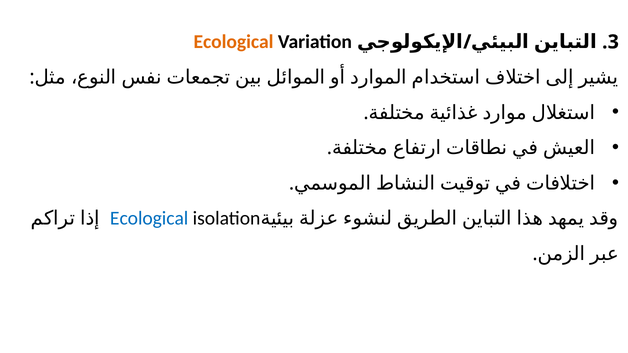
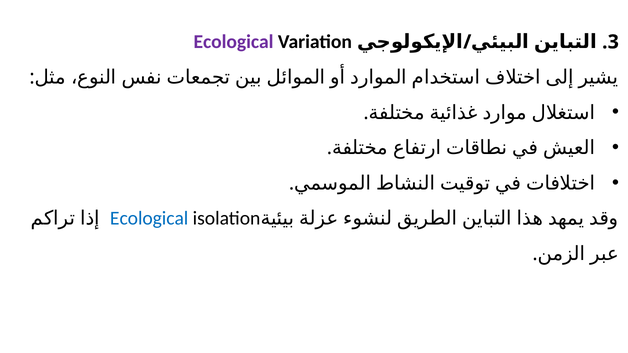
Ecological colour: orange -> purple (234, 42)
